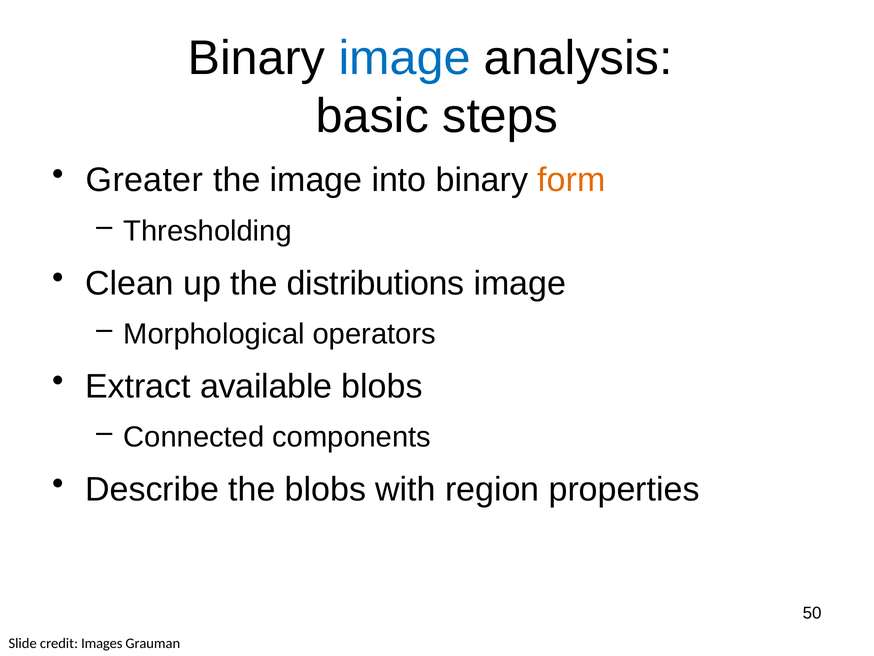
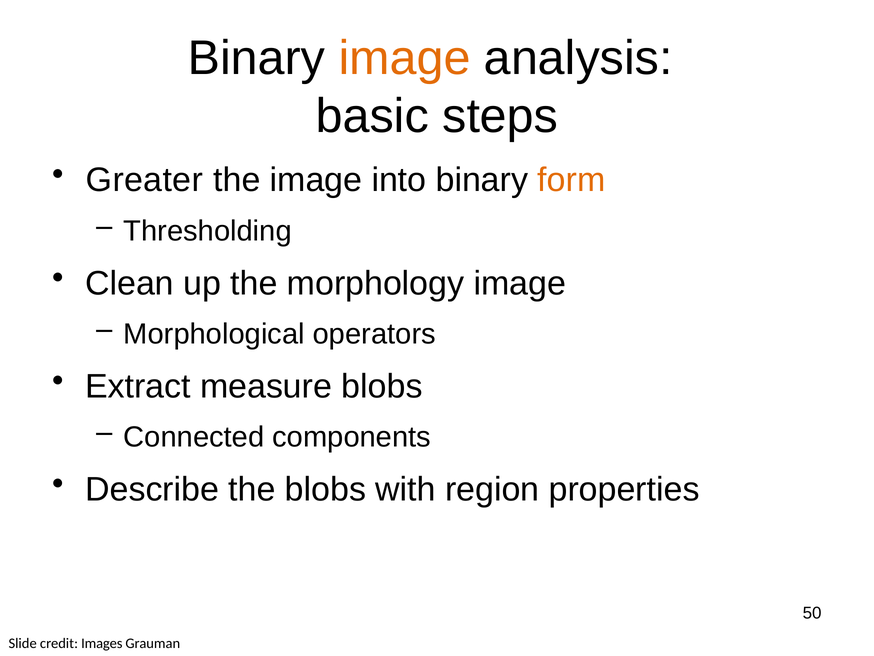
image colour: blue -> orange (405, 58)
distributions: distributions -> morphology (376, 283)
available: available -> measure (266, 386)
